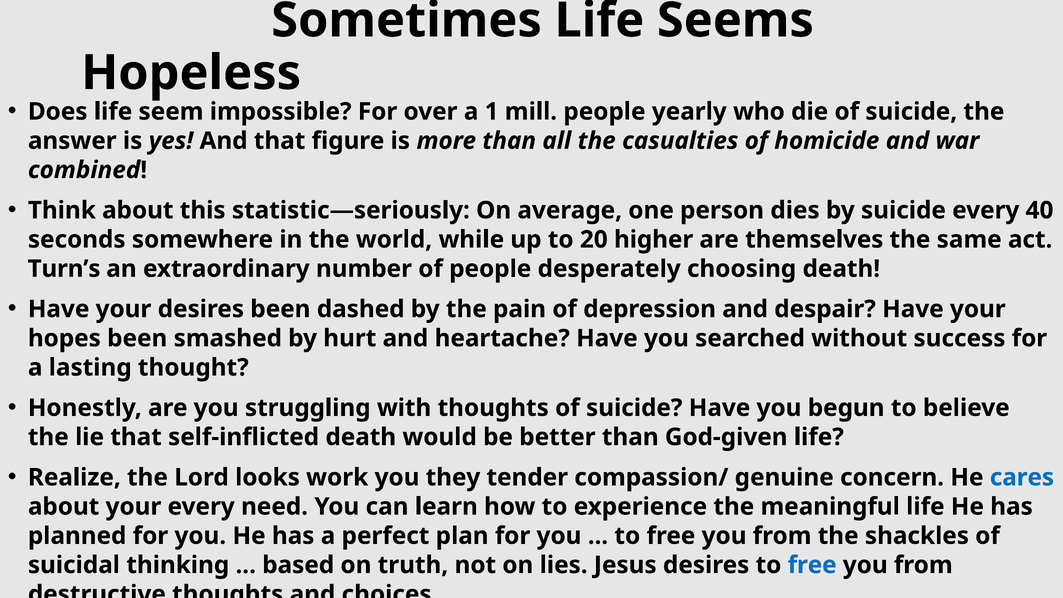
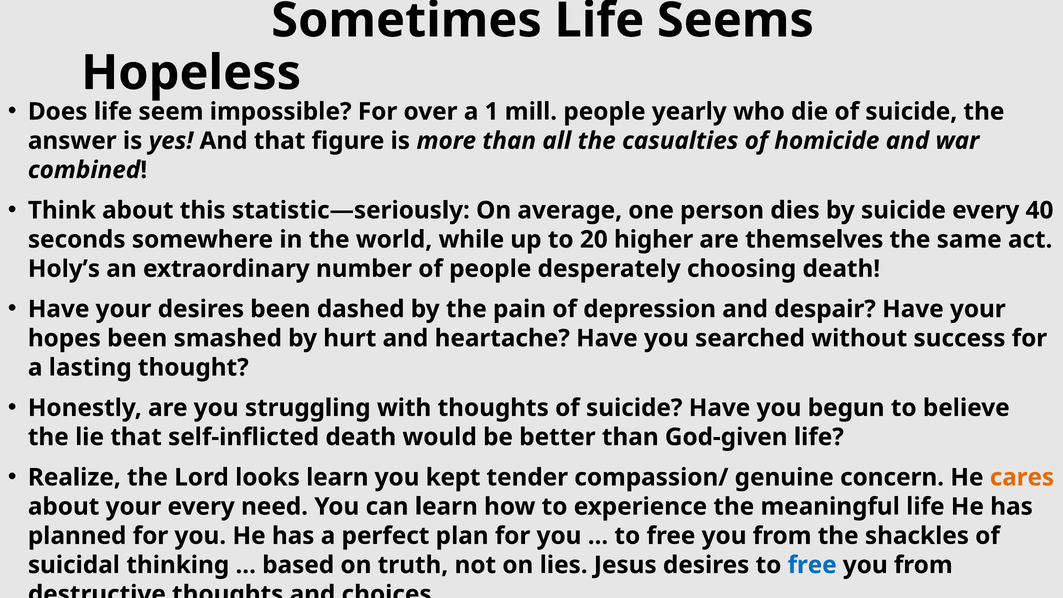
Turn’s: Turn’s -> Holy’s (64, 269)
looks work: work -> learn (337, 477)
they: they -> kept (453, 477)
cares colour: blue -> orange (1022, 477)
